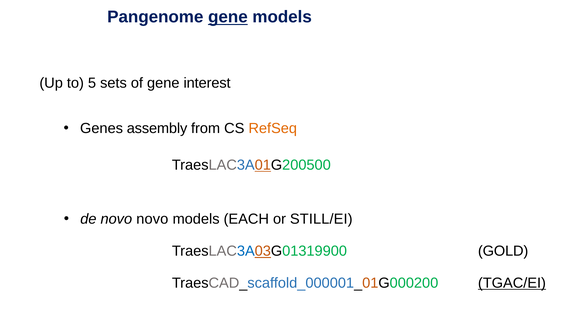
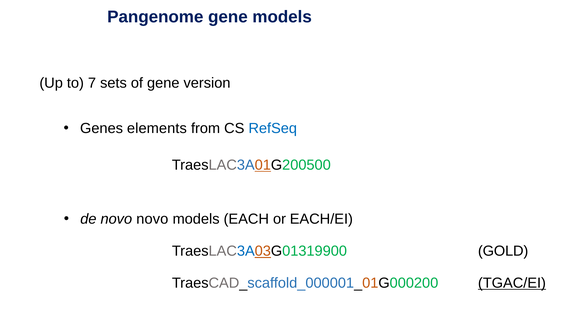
gene underline: present -> none (228, 17)
5: 5 -> 7 (92, 83)
interest: interest -> version (207, 83)
assembly: assembly -> elements (157, 128)
RefSeq colour: orange -> blue (273, 128)
STILL/EI: STILL/EI -> EACH/EI (321, 219)
